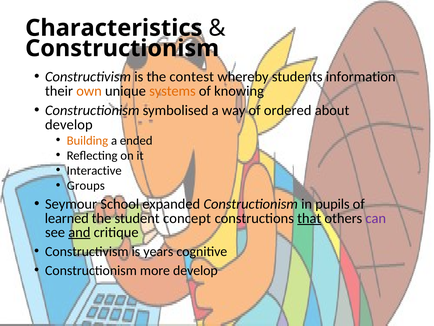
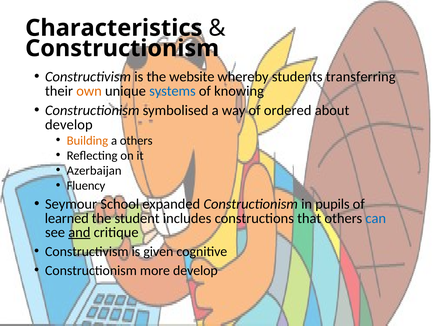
contest: contest -> website (192, 77)
information: information -> transferring (361, 77)
systems colour: orange -> blue (172, 91)
a ended: ended -> others (136, 140)
Interactive: Interactive -> Azerbaijan (94, 170)
Groups: Groups -> Fluency (86, 185)
concept: concept -> includes (187, 218)
that underline: present -> none (309, 218)
can colour: purple -> blue (376, 218)
years: years -> given (158, 251)
